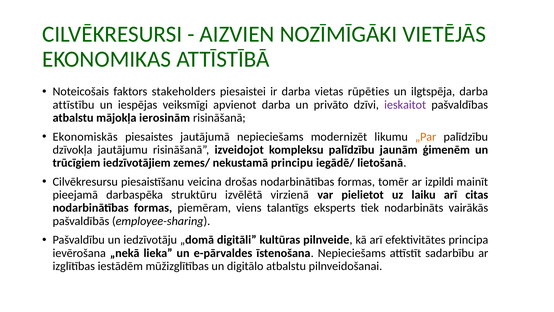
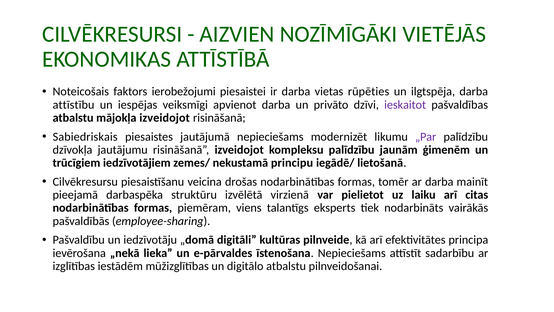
stakeholders: stakeholders -> ierobežojumi (184, 91)
mājokļa ierosinām: ierosinām -> izveidojot (165, 118)
Ekonomiskās: Ekonomiskās -> Sabiedriskais (85, 137)
„Par colour: orange -> purple (426, 137)
ar izpildi: izpildi -> darba (439, 182)
